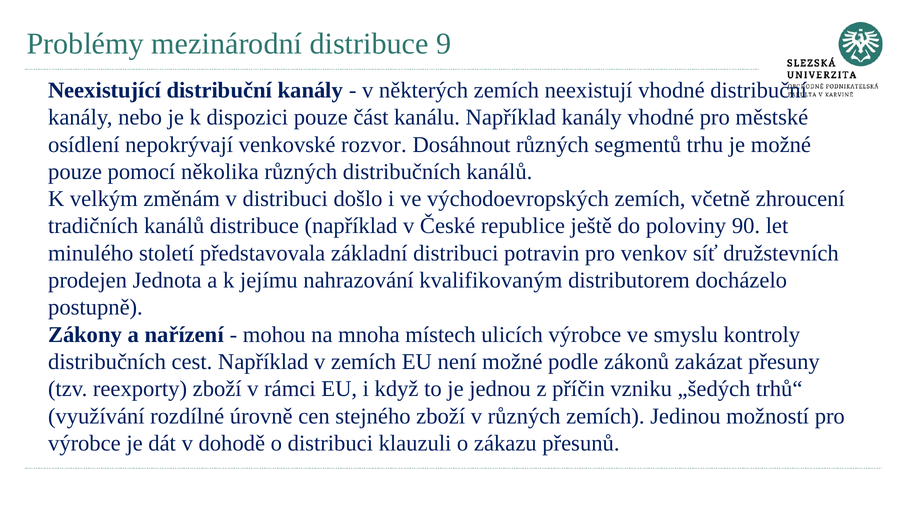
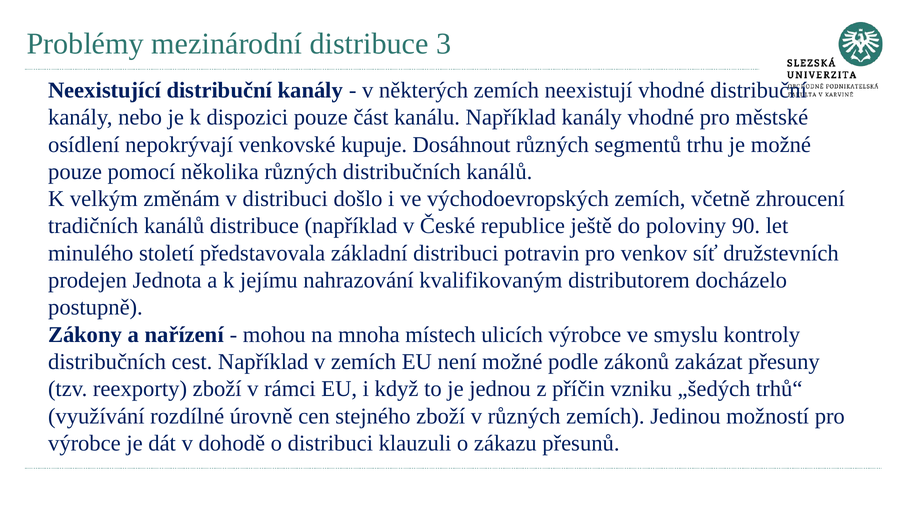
9: 9 -> 3 (444, 44)
rozvor: rozvor -> kupuje (374, 145)
